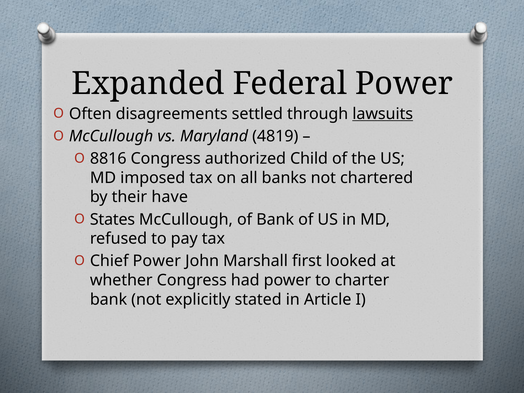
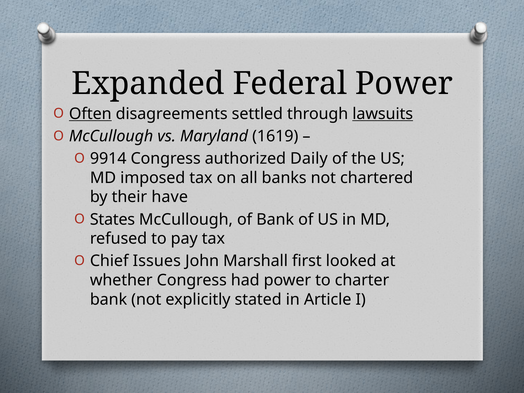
Often underline: none -> present (90, 114)
4819: 4819 -> 1619 (275, 136)
8816: 8816 -> 9914 (108, 159)
Child: Child -> Daily (309, 159)
Chief Power: Power -> Issues (157, 261)
